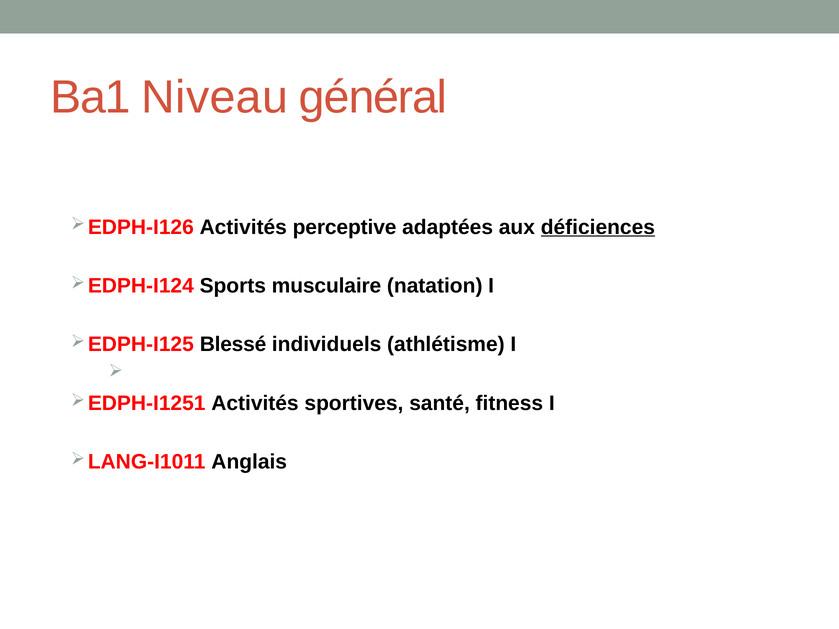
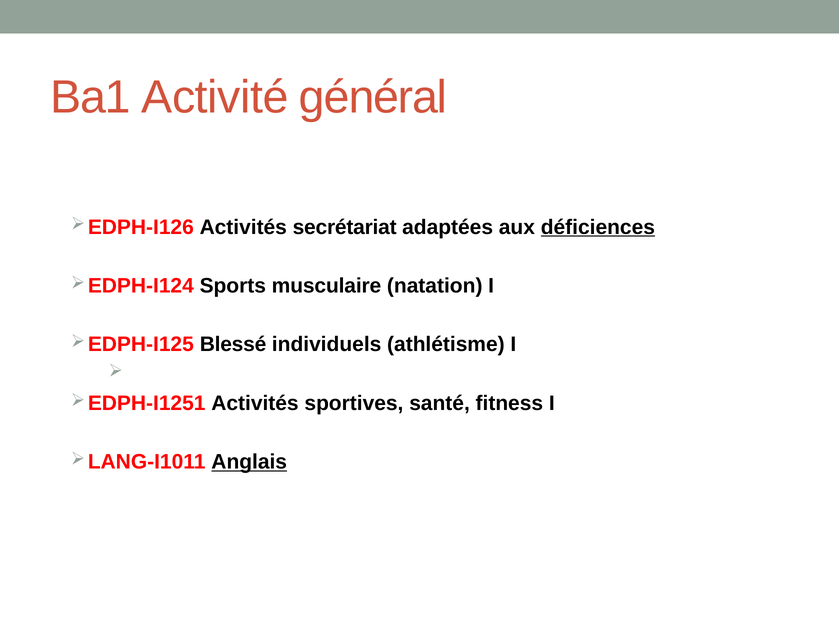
Niveau: Niveau -> Activité (215, 98)
perceptive: perceptive -> secrétariat (345, 227)
Anglais underline: none -> present (249, 462)
